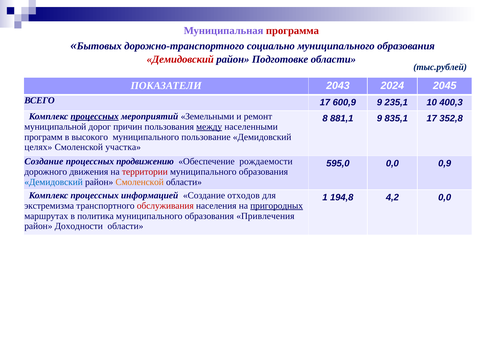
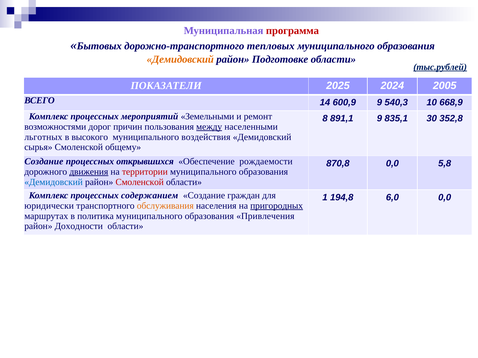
социально: социально -> тепловых (271, 46)
Демидовский colour: red -> orange (180, 59)
тыс.рублей underline: none -> present (440, 67)
2043: 2043 -> 2025 (338, 86)
2045: 2045 -> 2005 (445, 86)
ВСЕГО 17: 17 -> 14 (325, 103)
235,1: 235,1 -> 540,3 (396, 103)
400,3: 400,3 -> 668,9 (451, 103)
процессных underline: present -> none (95, 117)
881,1: 881,1 -> 891,1 (342, 119)
835,1 17: 17 -> 30 (432, 119)
муниципальной: муниципальной -> возможностями (55, 127)
программ: программ -> льготных (43, 137)
пользование: пользование -> воздействия (206, 137)
целях: целях -> сырья (38, 147)
участка: участка -> общему (123, 147)
продвижению: продвижению -> открывшихся (145, 162)
595,0: 595,0 -> 870,8 (338, 164)
0,9: 0,9 -> 5,8 (445, 164)
движения underline: none -> present (89, 172)
Смоленской colour: orange -> red (140, 182)
информацией: информацией -> содержанием (150, 196)
отходов: отходов -> граждан (244, 196)
4,2: 4,2 -> 6,0 (392, 198)
экстремизма: экстремизма -> юридически (49, 206)
обслуживания colour: red -> orange (165, 206)
